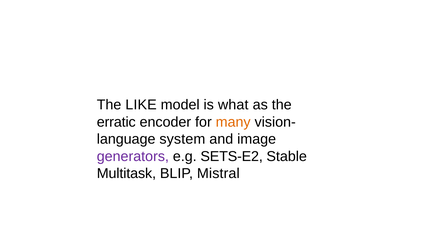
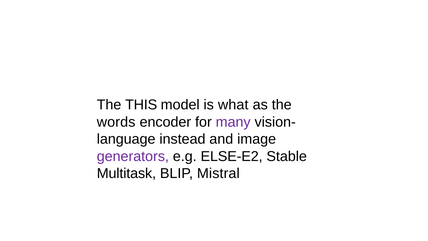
LIKE: LIKE -> THIS (141, 105)
erratic: erratic -> words (116, 122)
many colour: orange -> purple (233, 122)
system: system -> instead (182, 139)
SETS-E2: SETS-E2 -> ELSE-E2 (232, 156)
